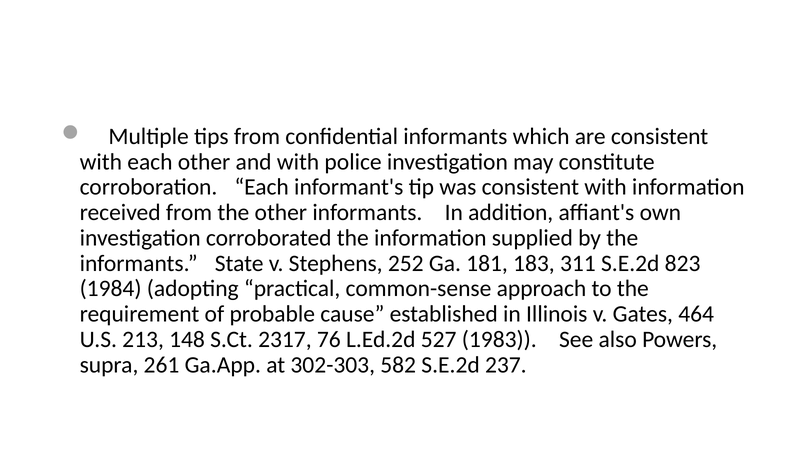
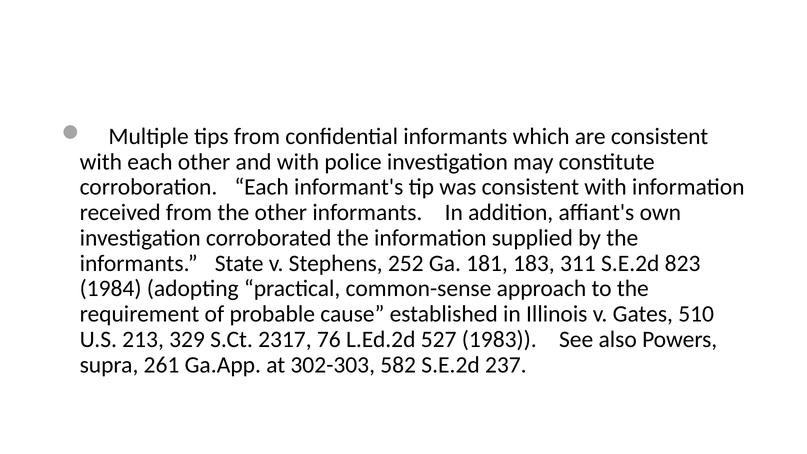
464: 464 -> 510 (696, 314)
148: 148 -> 329 (187, 339)
